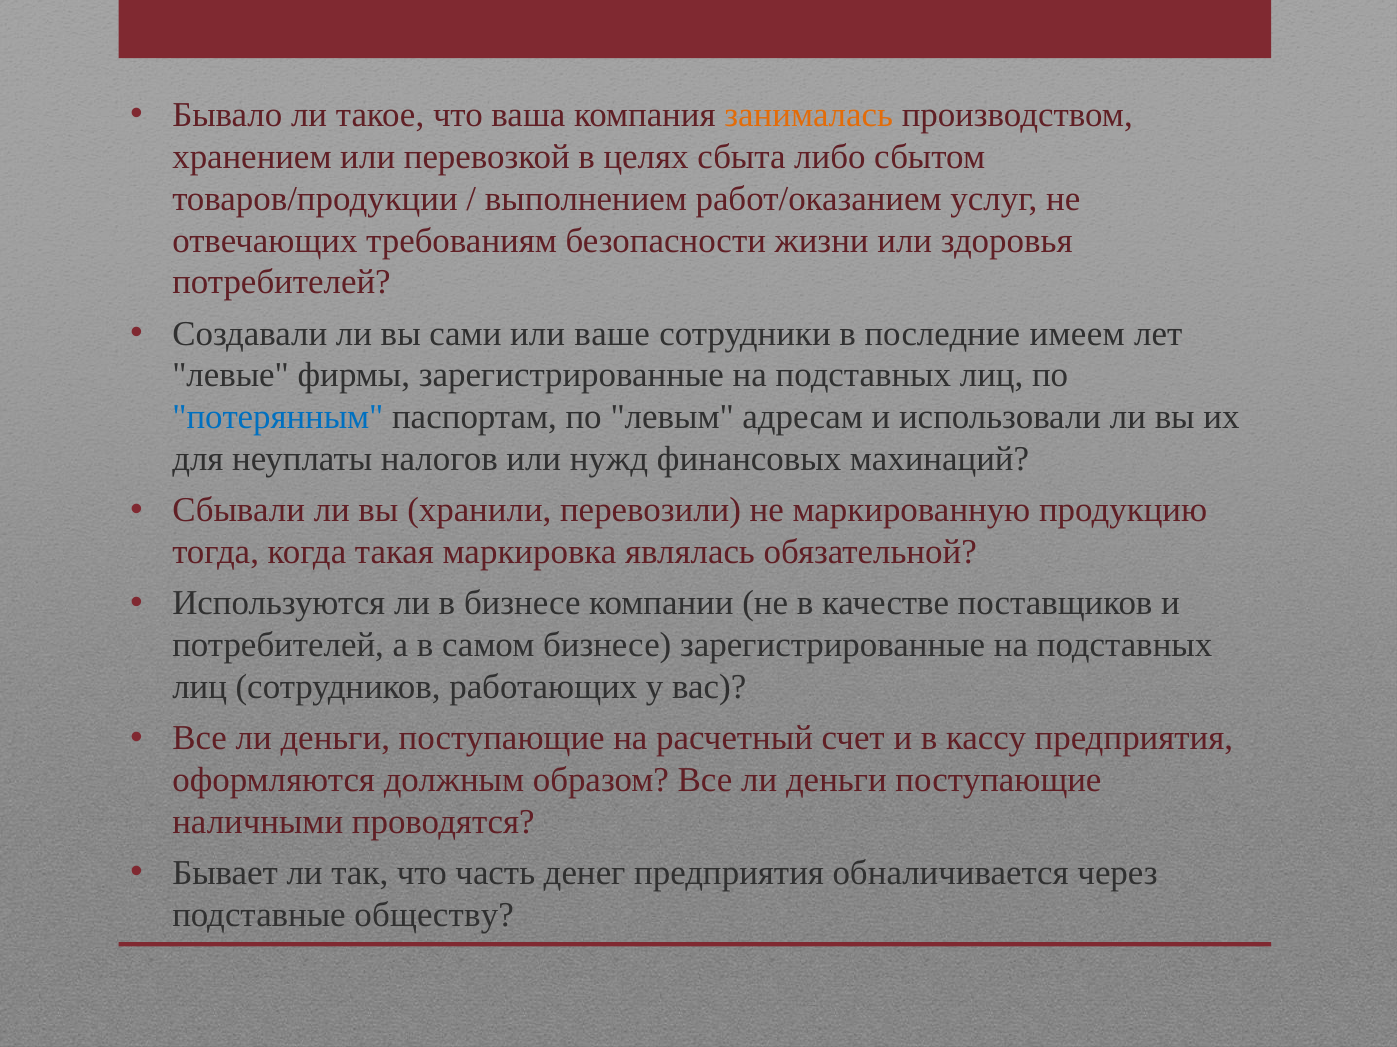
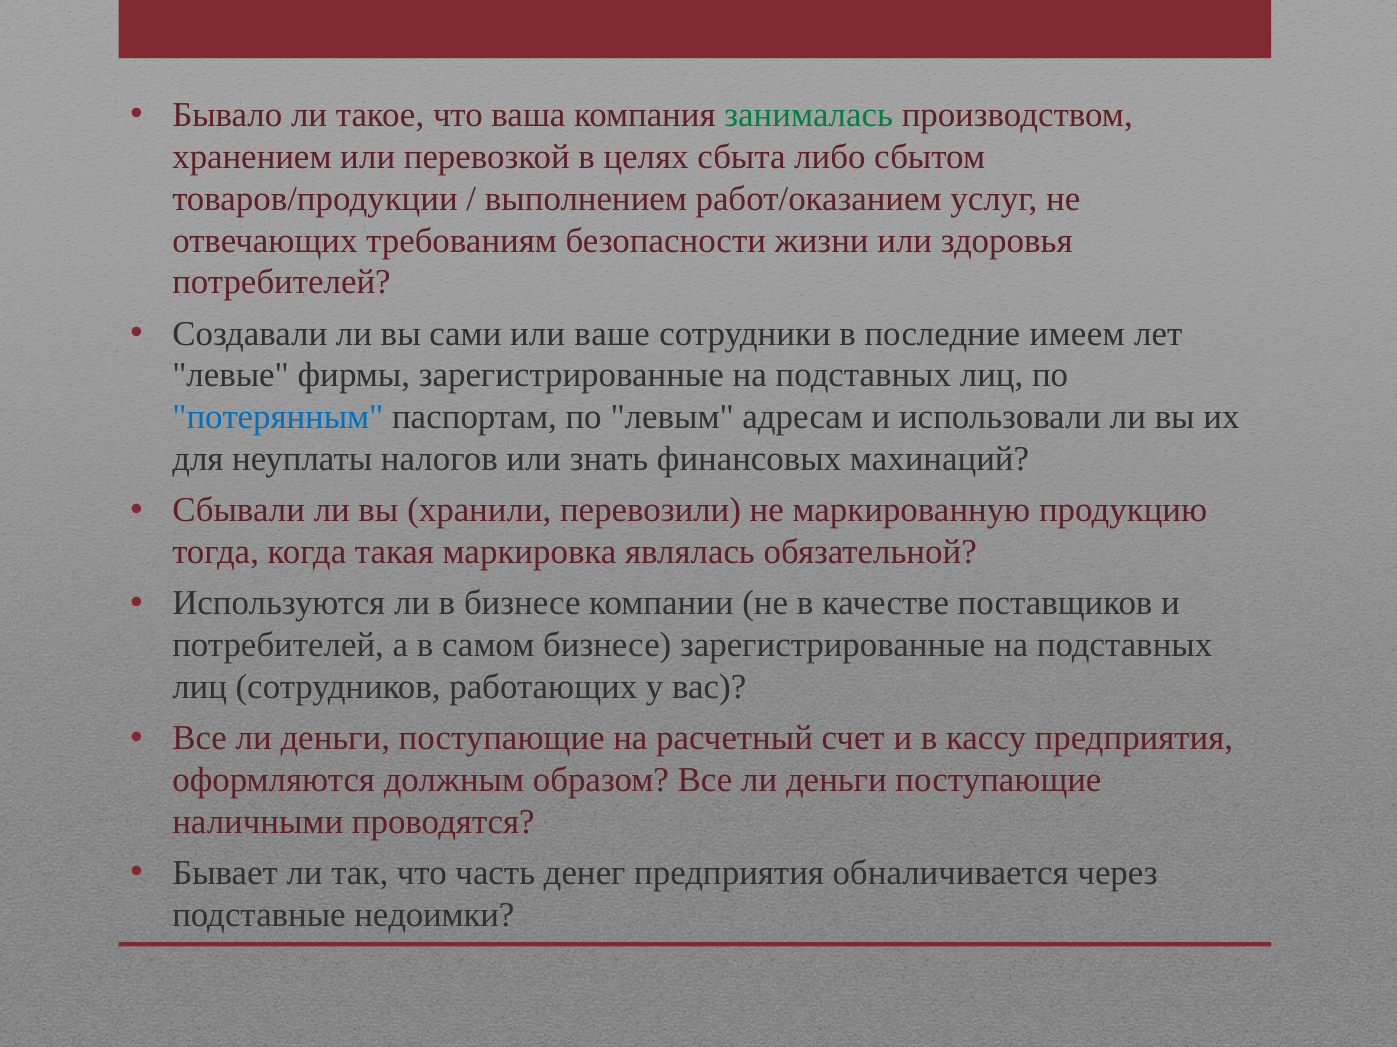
занималась colour: orange -> green (809, 115)
нужд: нужд -> знать (609, 460)
обществу: обществу -> недоимки (434, 916)
